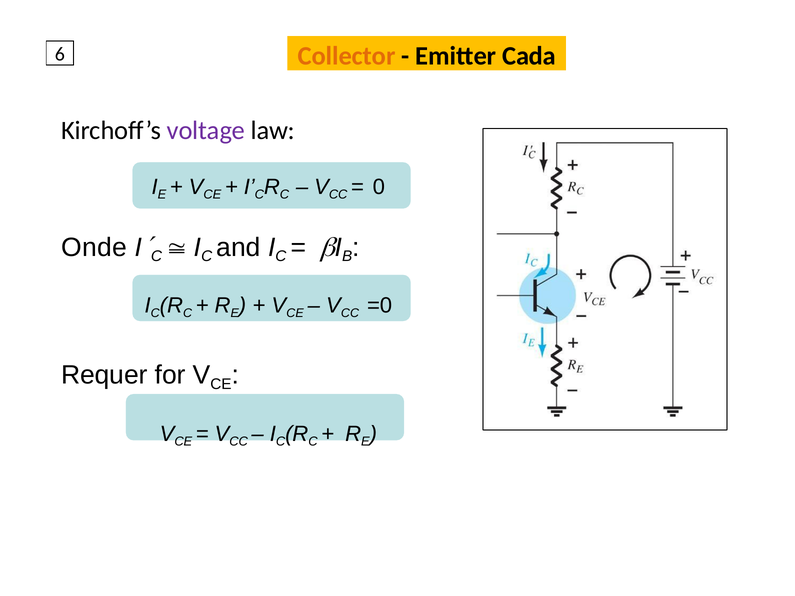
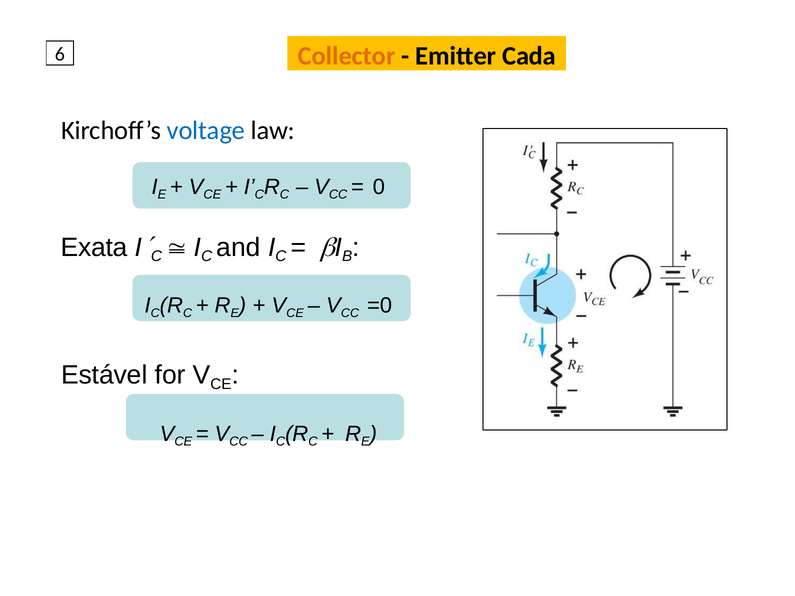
voltage colour: purple -> blue (206, 130)
Onde: Onde -> Exata (94, 247)
Requer: Requer -> Estável (104, 375)
